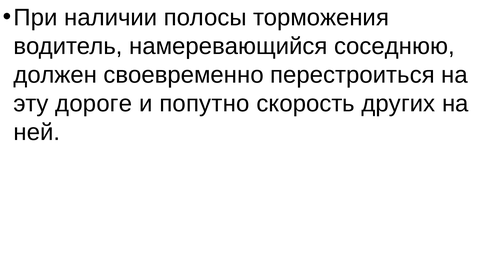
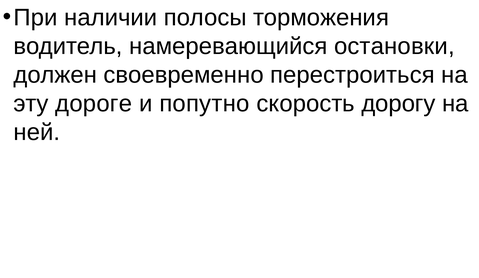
соседнюю: соседнюю -> остановки (394, 46)
других: других -> дорогу (398, 104)
